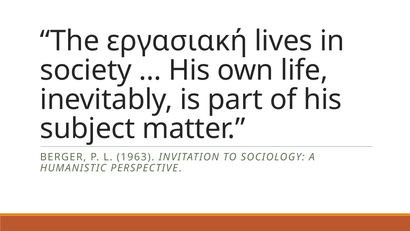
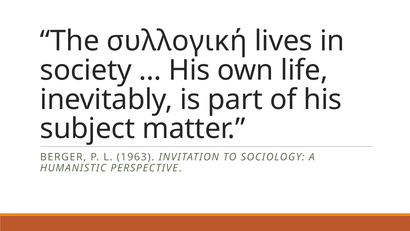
εργασιακή: εργασιακή -> συλλογική (177, 41)
